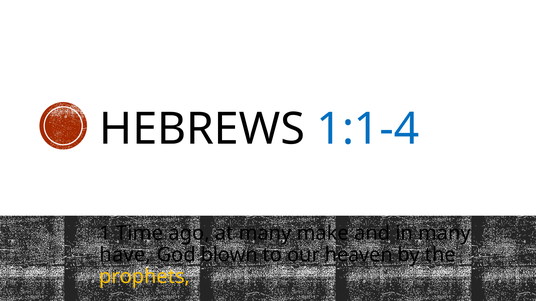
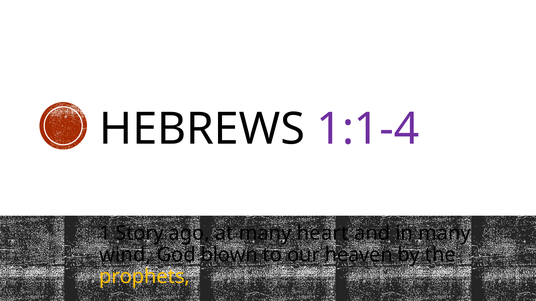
1:1-4 colour: blue -> purple (368, 129)
Time: Time -> Story (140, 233)
make: make -> heart (323, 233)
have: have -> wind (125, 255)
